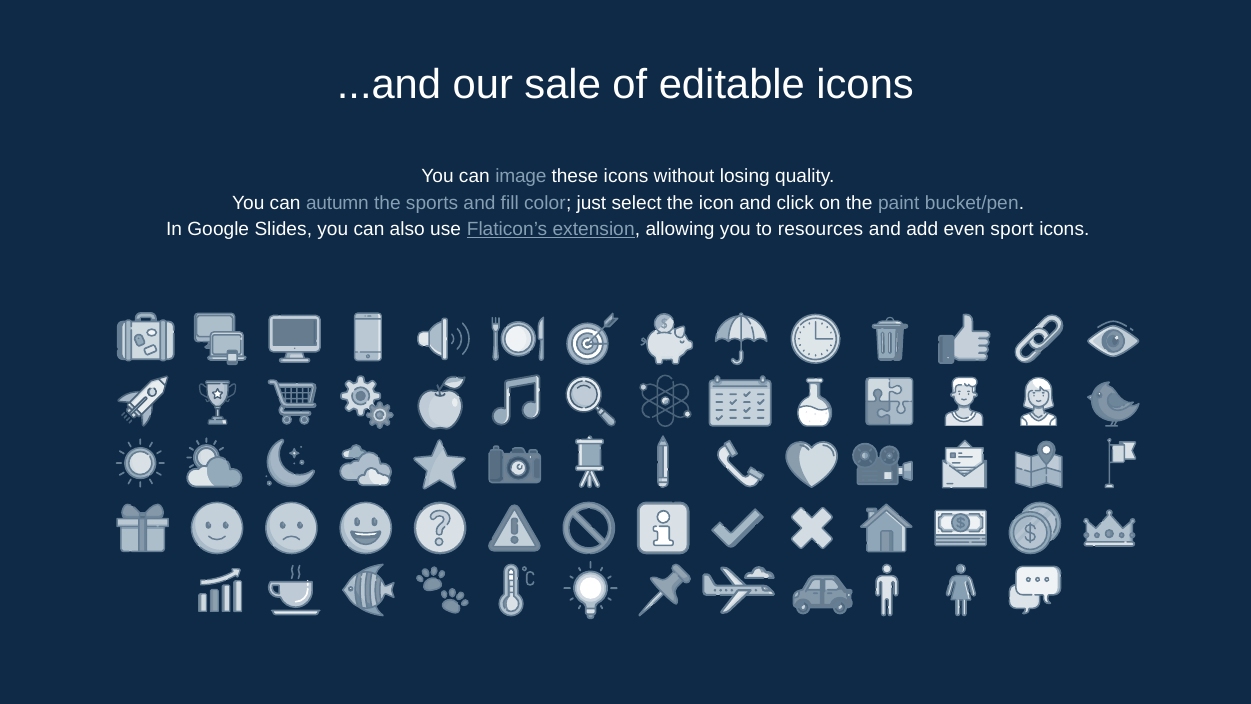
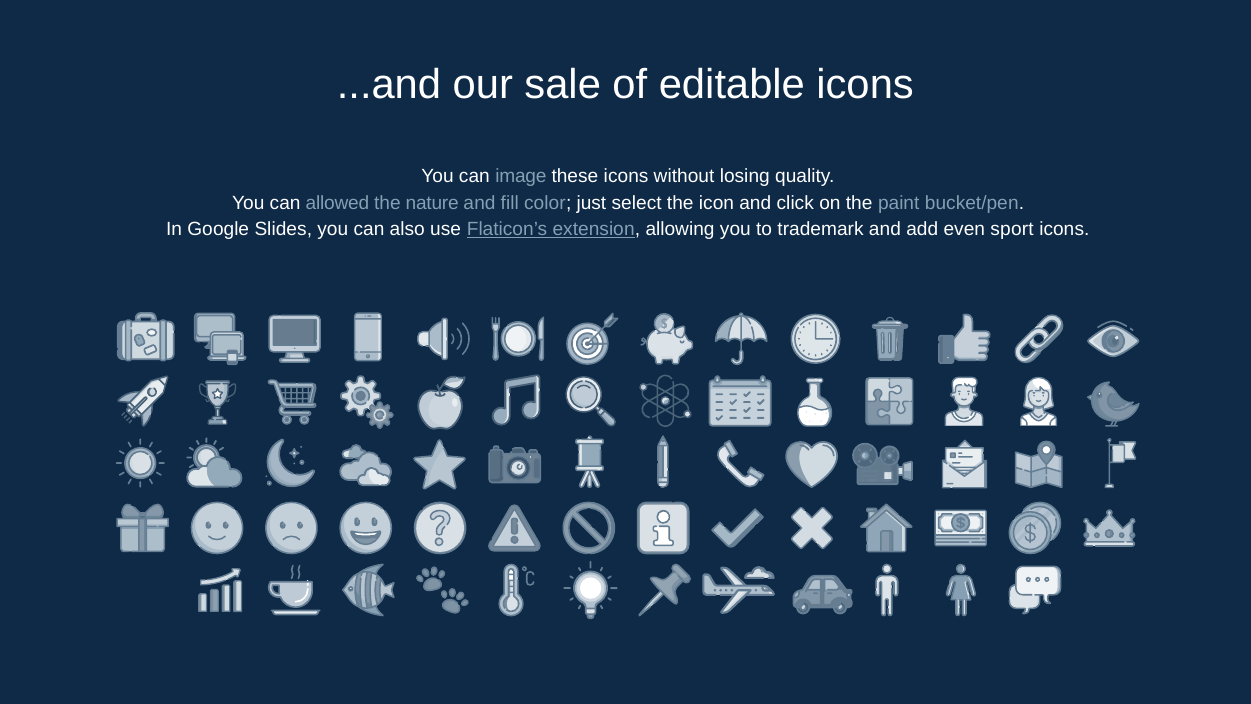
autumn: autumn -> allowed (337, 203)
sports: sports -> nature (432, 203)
resources: resources -> trademark (821, 229)
